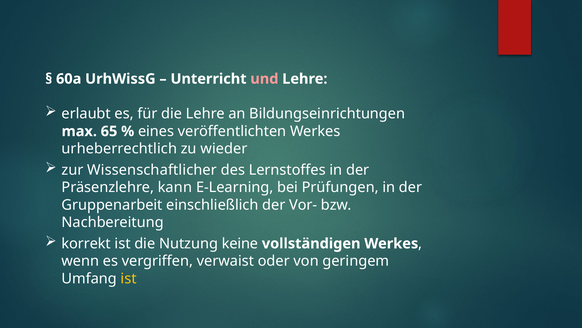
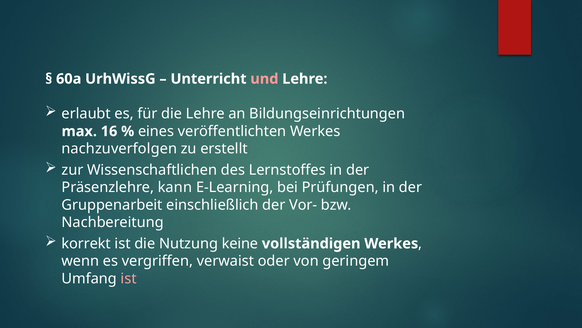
65: 65 -> 16 (109, 131)
urheberrechtlich: urheberrechtlich -> nachzuverfolgen (119, 149)
wieder: wieder -> erstellt (224, 149)
Wissenschaftlicher: Wissenschaftlicher -> Wissenschaftlichen (152, 170)
ist colour: yellow -> pink (129, 278)
